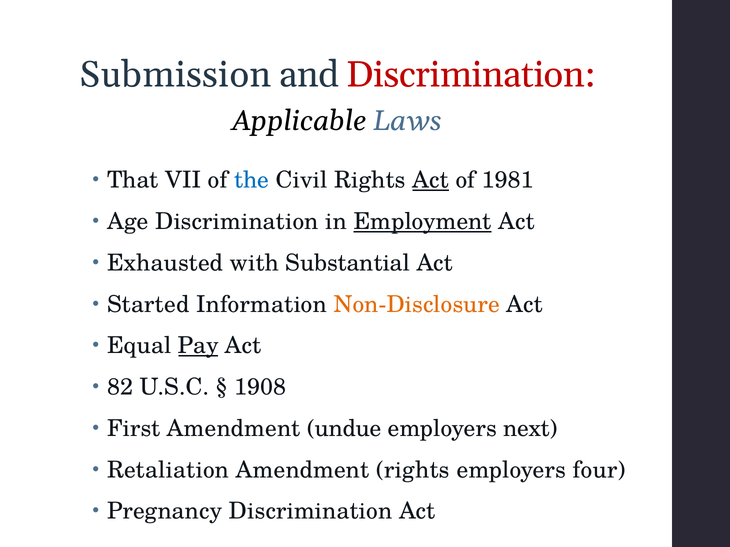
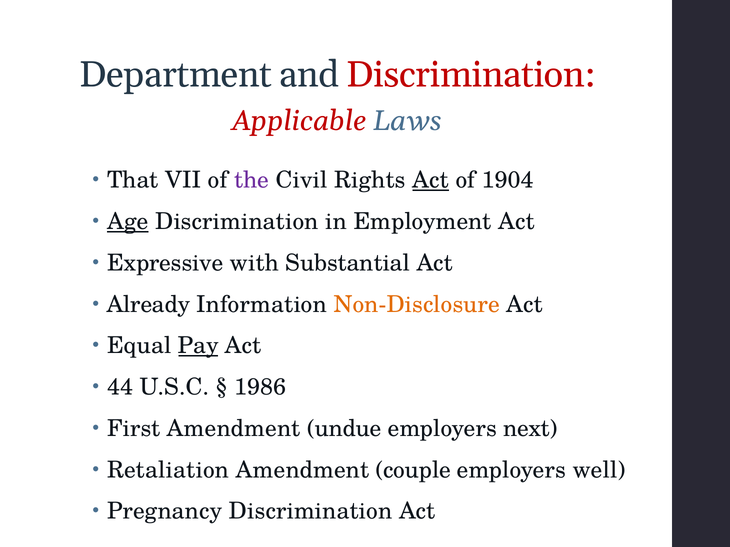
Submission: Submission -> Department (176, 75)
Applicable colour: black -> red (299, 121)
the colour: blue -> purple (252, 180)
1981: 1981 -> 1904 (508, 180)
Age underline: none -> present (128, 222)
Employment underline: present -> none (423, 222)
Exhausted: Exhausted -> Expressive (165, 263)
Started: Started -> Already (149, 305)
82: 82 -> 44 (120, 387)
1908: 1908 -> 1986 (260, 387)
Amendment rights: rights -> couple (413, 470)
four: four -> well (599, 470)
